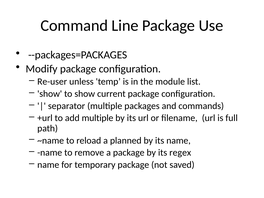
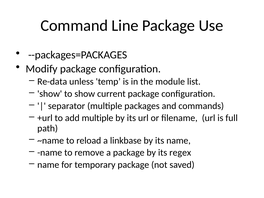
Re-user: Re-user -> Re-data (52, 82)
planned: planned -> linkbase (126, 140)
